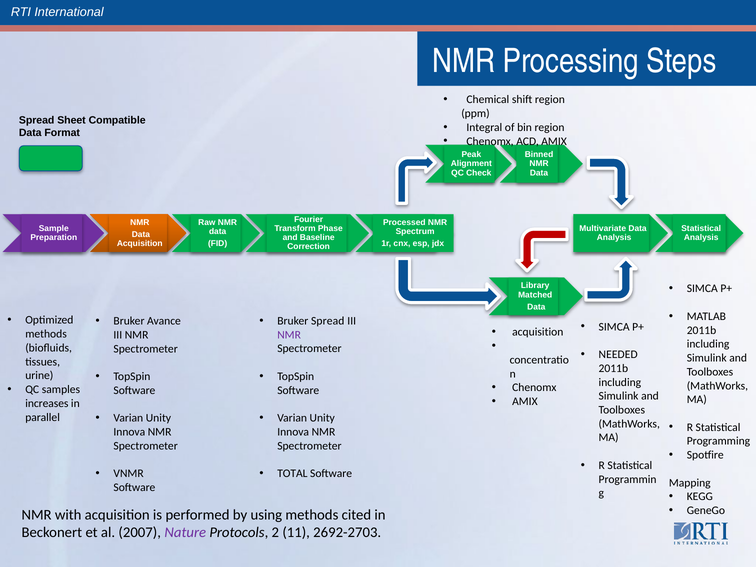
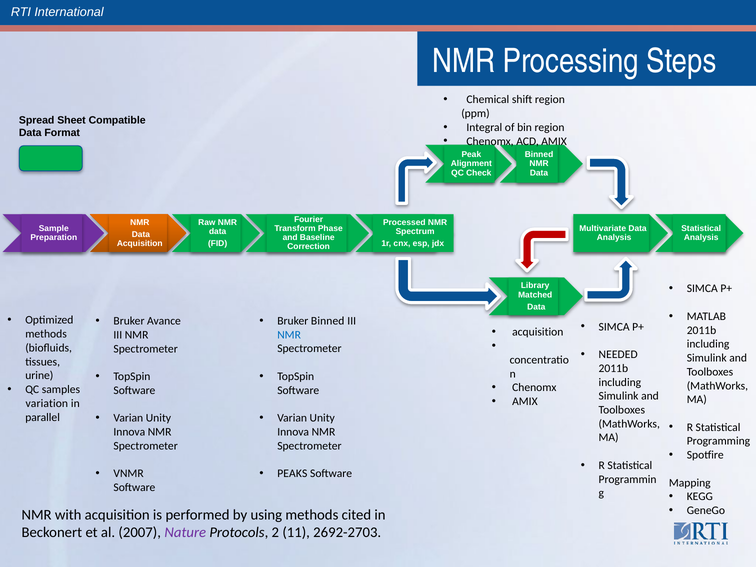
Bruker Spread: Spread -> Binned (328, 321)
NMR colour: purple -> blue (289, 335)
increases: increases -> variation (47, 403)
TOTAL: TOTAL -> PEAKS (292, 474)
